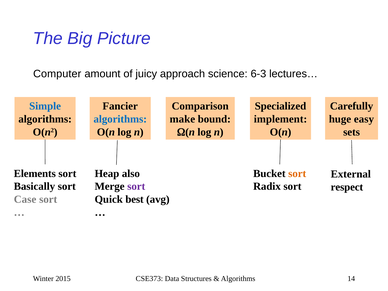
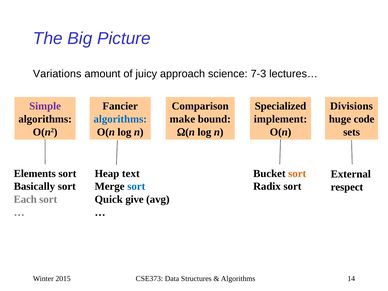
Computer: Computer -> Variations (57, 74)
6-3: 6-3 -> 7-3 (258, 74)
Simple colour: blue -> purple (45, 106)
Carefully: Carefully -> Divisions (351, 106)
easy: easy -> code (364, 119)
also: also -> text (131, 173)
sort colour: purple -> blue (136, 186)
Case: Case -> Each (25, 199)
best: best -> give (135, 199)
